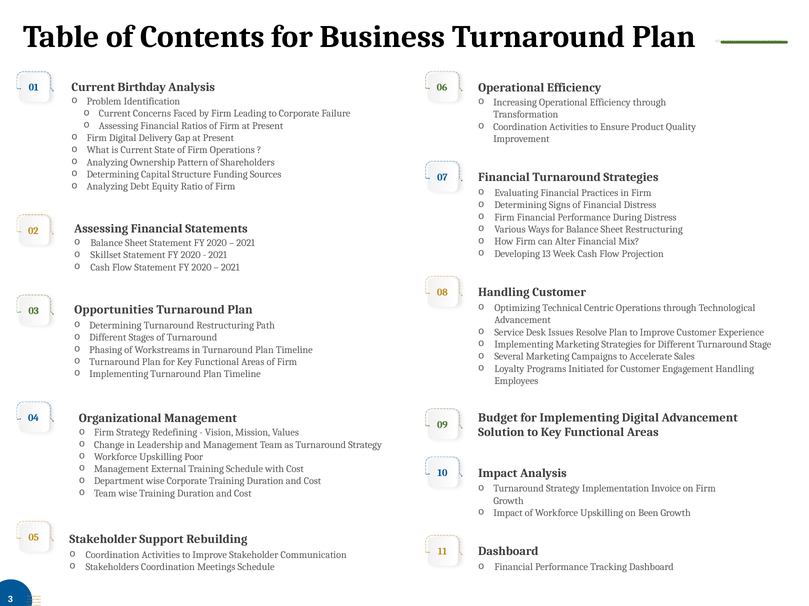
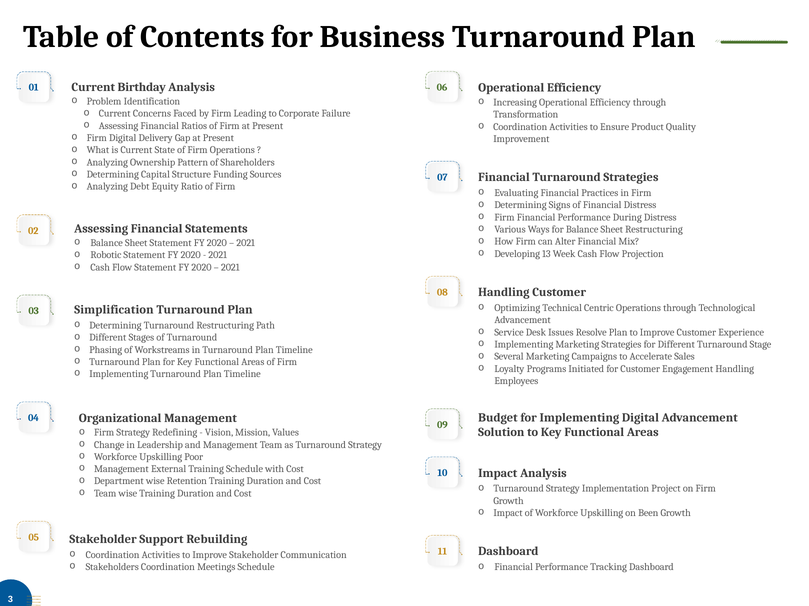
Skillset: Skillset -> Robotic (106, 255)
Opportunities: Opportunities -> Simplification (114, 310)
wise Corporate: Corporate -> Retention (187, 482)
Invoice: Invoice -> Project (666, 489)
